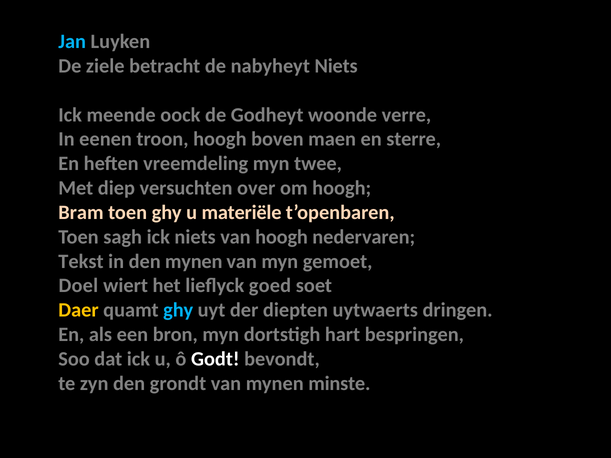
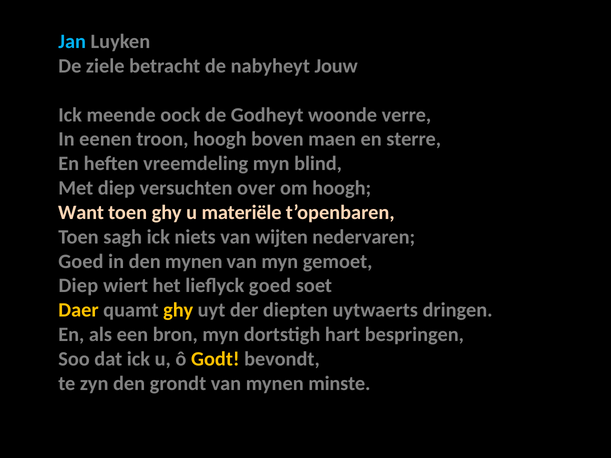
nabyheyt Niets: Niets -> Jouw (336, 66)
twee: twee -> blind (318, 164)
Bram: Bram -> Want (81, 213)
van hoogh: hoogh -> wijten (282, 237)
Tekst: Tekst -> Goed (81, 261)
Doel: Doel -> Diep (78, 286)
ghy colour: light blue -> yellow (178, 310)
Godt colour: white -> yellow (215, 359)
